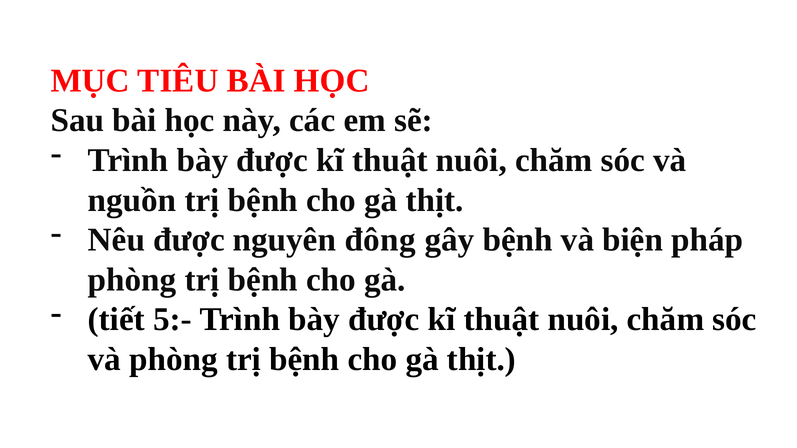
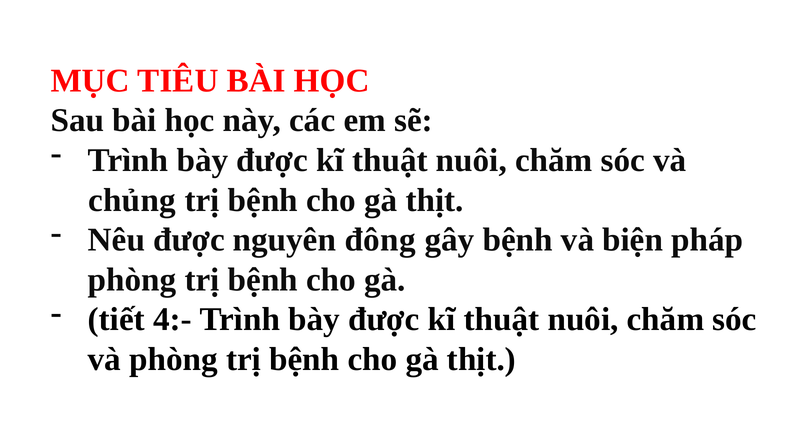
nguồn: nguồn -> chủng (132, 200)
5:-: 5:- -> 4:- (173, 320)
